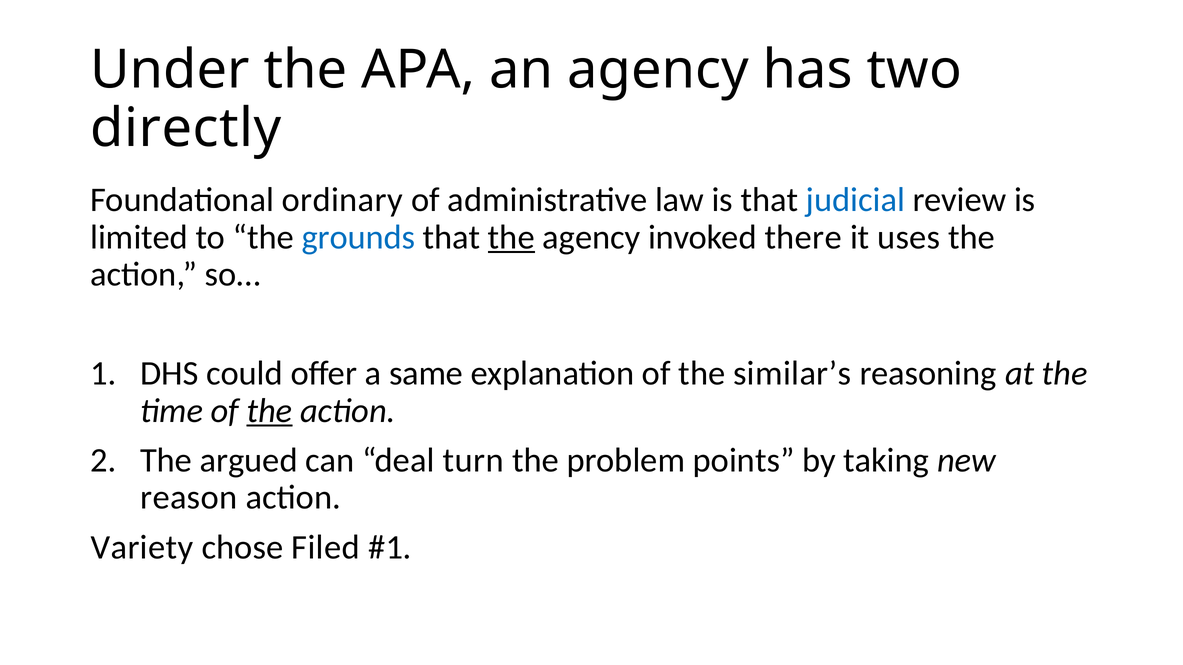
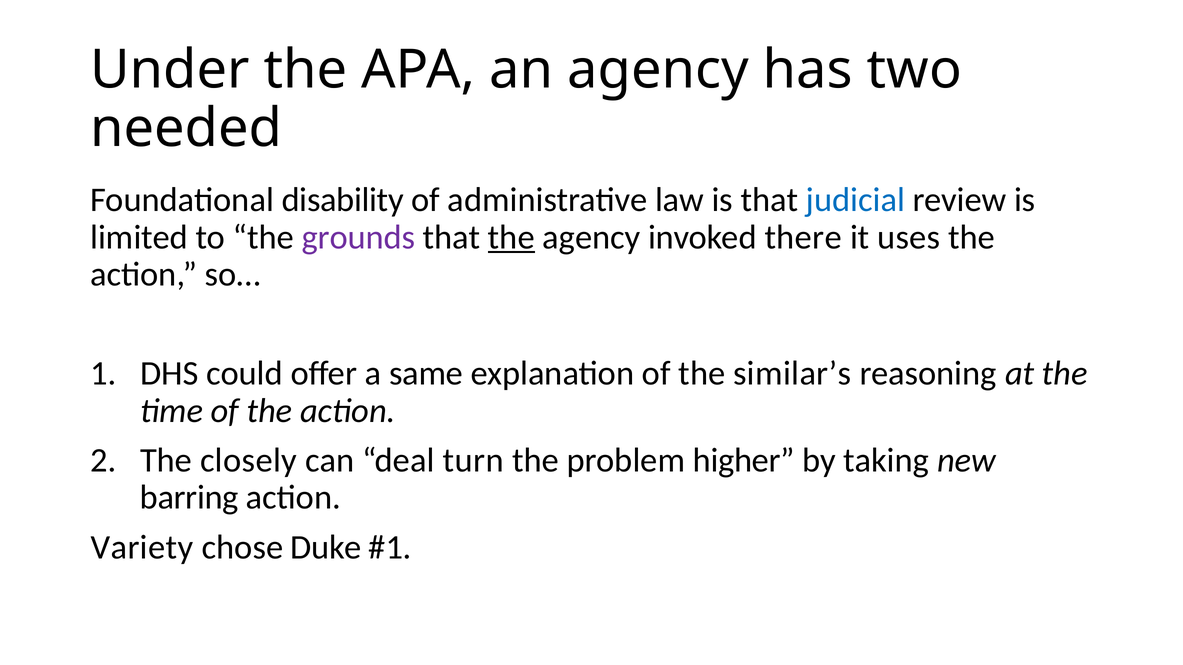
directly: directly -> needed (186, 129)
ordinary: ordinary -> disability (343, 200)
grounds colour: blue -> purple (358, 237)
the underline: present -> none (270, 411)
argued: argued -> closely (249, 461)
points: points -> higher (744, 461)
reason: reason -> barring (189, 498)
Filed: Filed -> Duke (326, 548)
